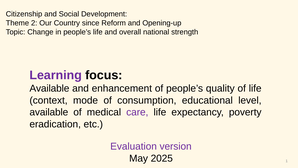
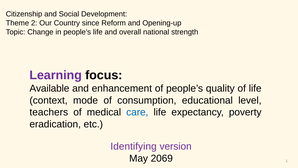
available: available -> teachers (49, 112)
care colour: purple -> blue (137, 112)
Evaluation: Evaluation -> Identifying (134, 146)
2025: 2025 -> 2069 (162, 158)
